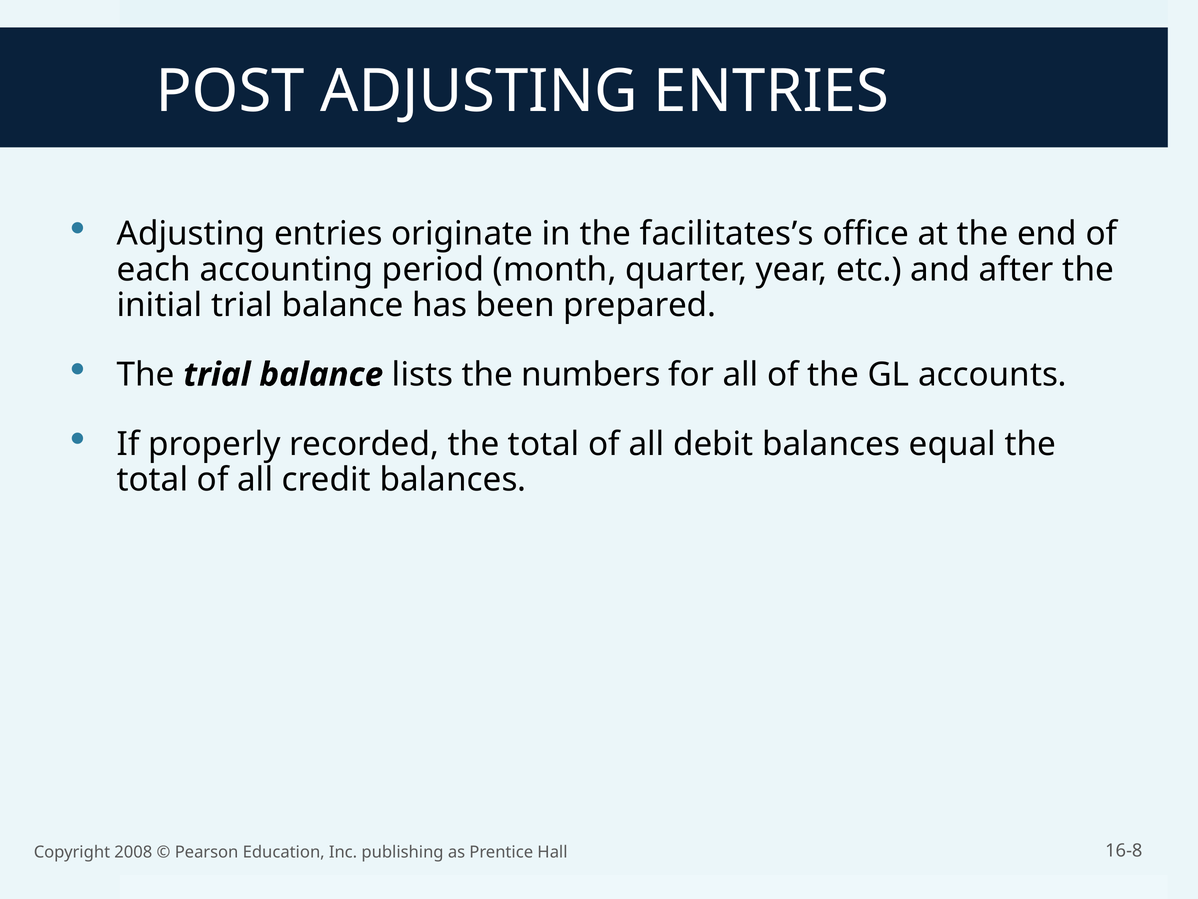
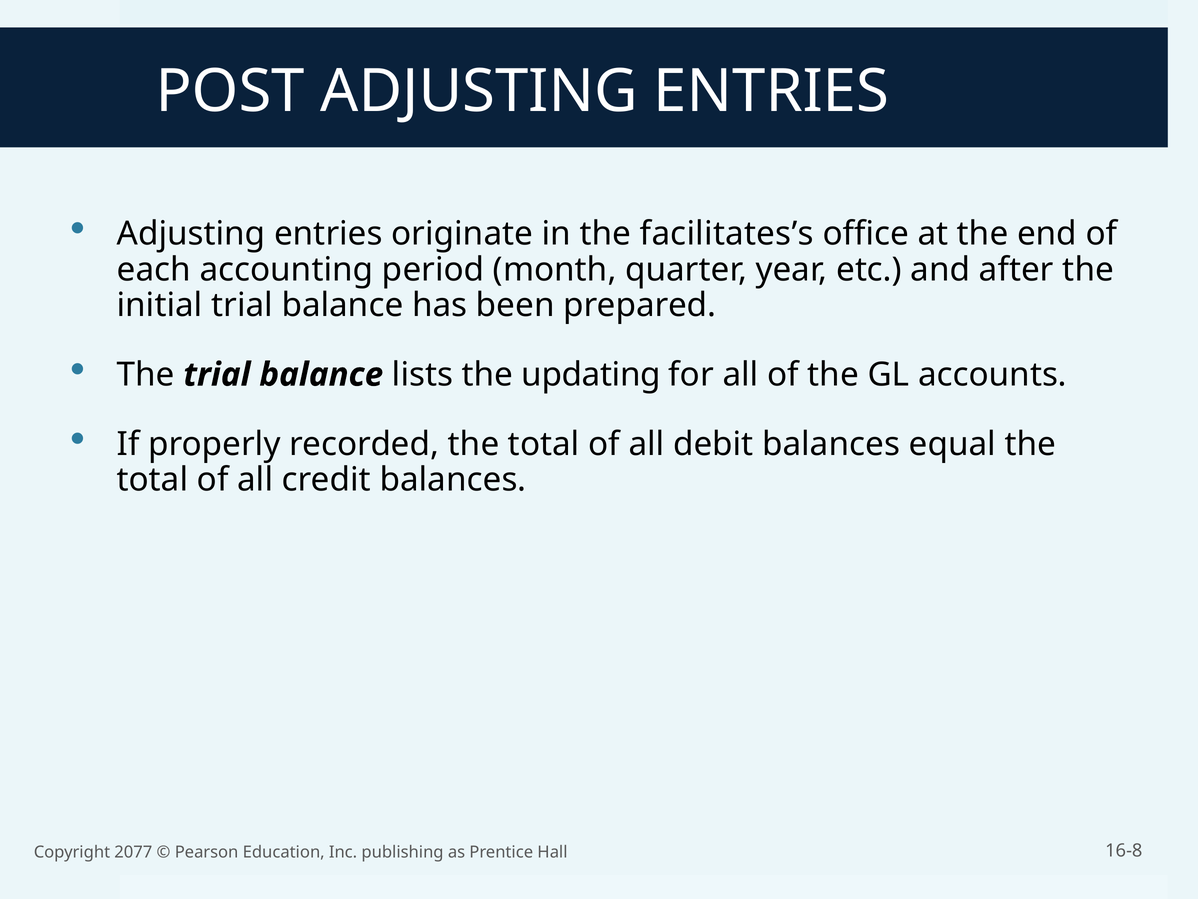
numbers: numbers -> updating (591, 375)
2008: 2008 -> 2077 (133, 852)
